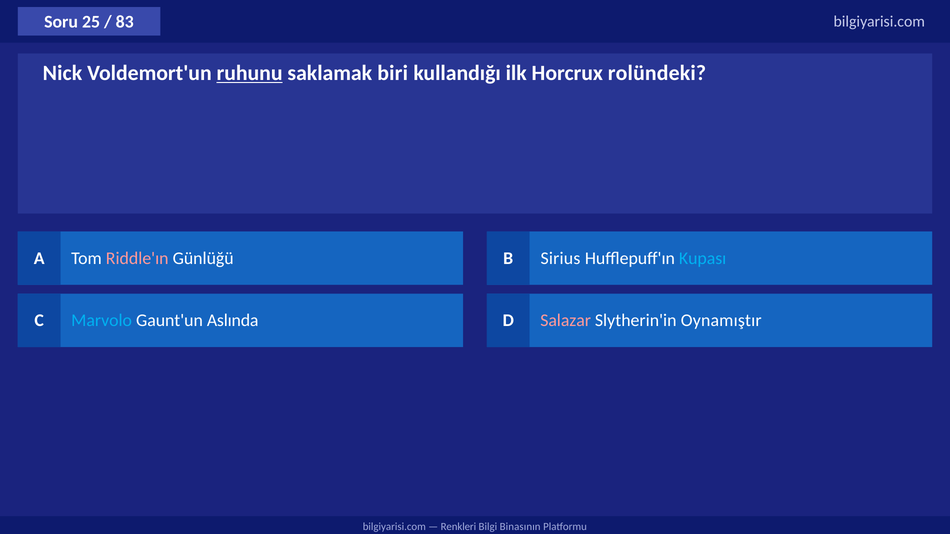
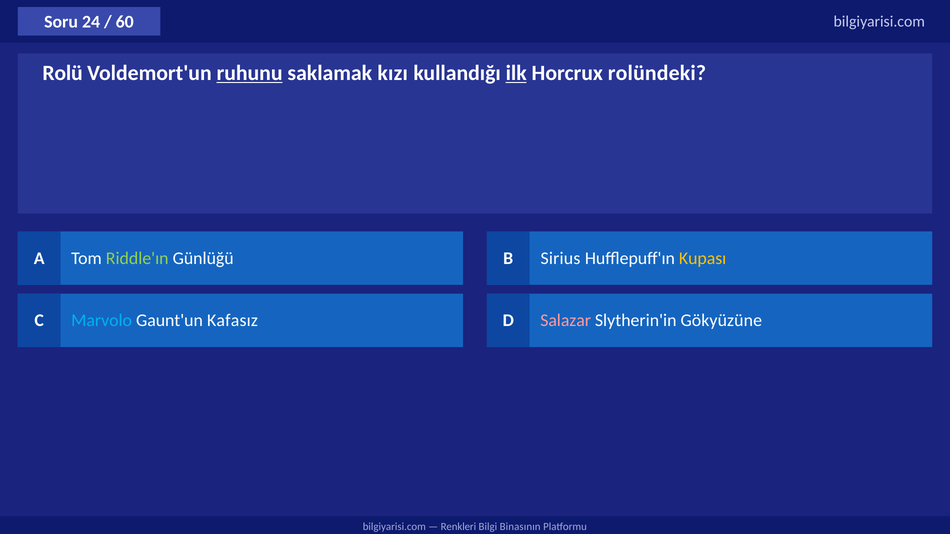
25: 25 -> 24 (91, 22)
83: 83 -> 60 (125, 22)
Nick: Nick -> Rolü (63, 73)
biri: biri -> kızı (393, 73)
ilk underline: none -> present (516, 73)
Riddle'ın colour: pink -> light green (137, 259)
Kupası colour: light blue -> yellow (703, 259)
Aslında: Aslında -> Kafasız (232, 321)
Oynamıştır: Oynamıştır -> Gökyüzüne (721, 321)
